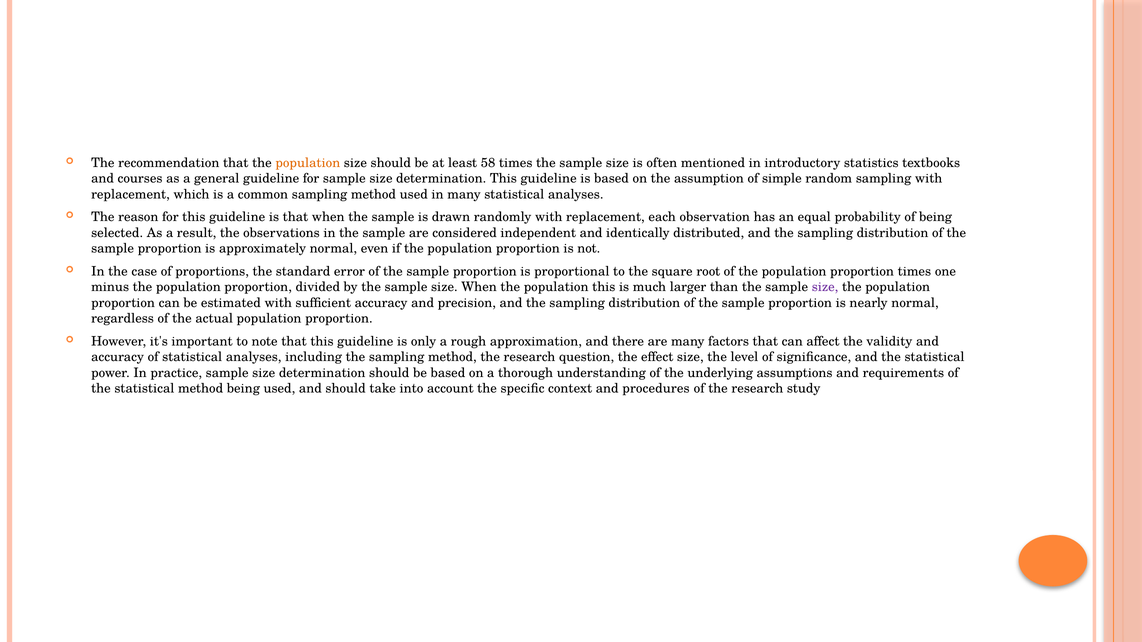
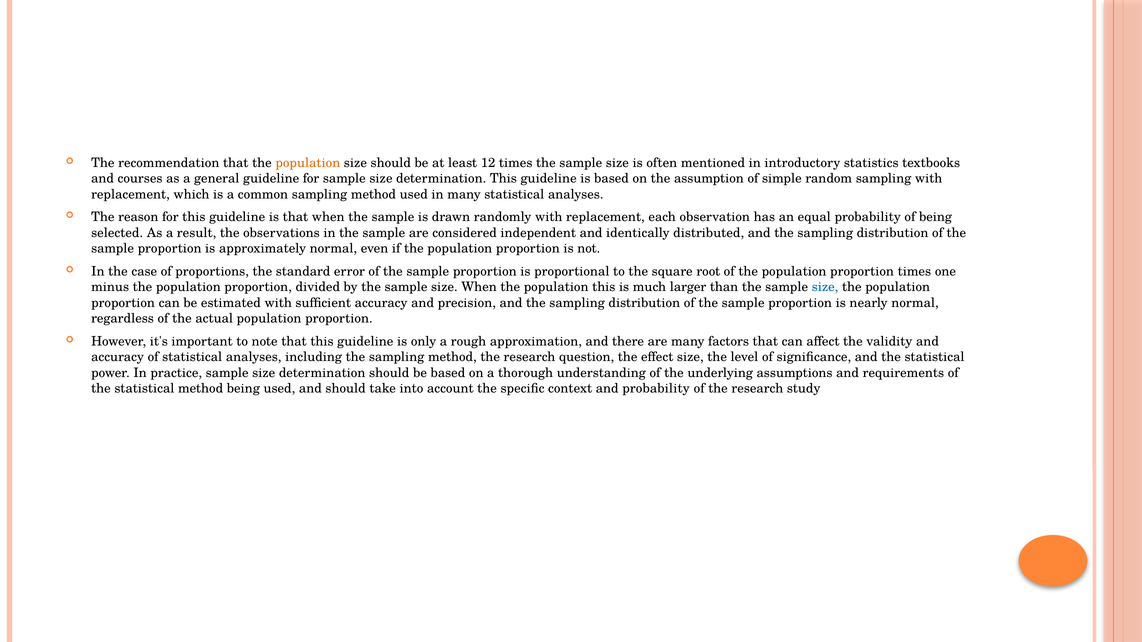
58: 58 -> 12 (488, 163)
size colour: purple -> blue (825, 287)
and procedures: procedures -> probability (656, 389)
